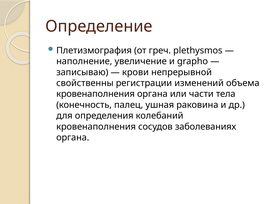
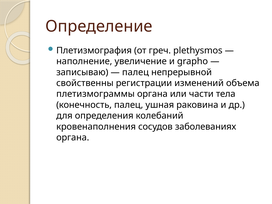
крови: крови -> палец (135, 72)
кровенаполнения: кровенаполнения -> плетизмограммы (95, 94)
